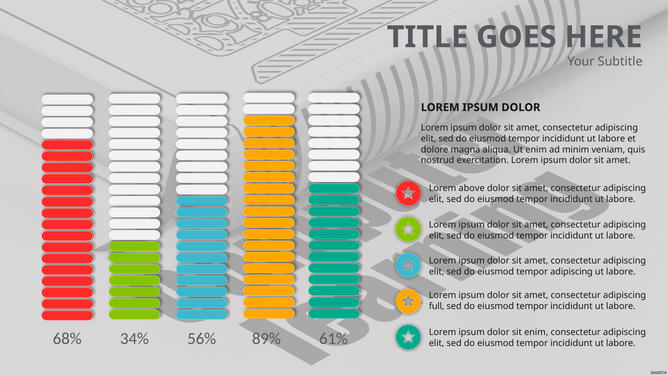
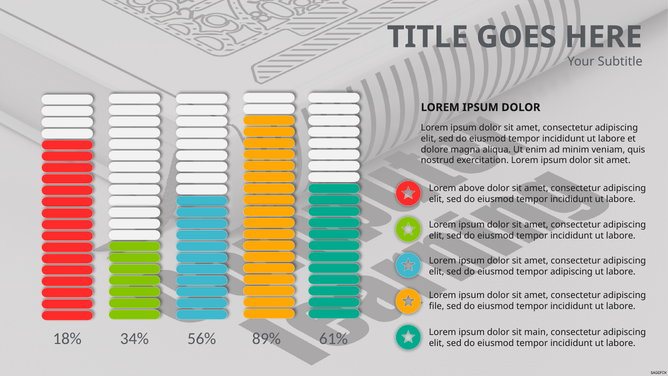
full: full -> file (437, 306)
sit enim: enim -> main (536, 332)
68%: 68% -> 18% (67, 339)
